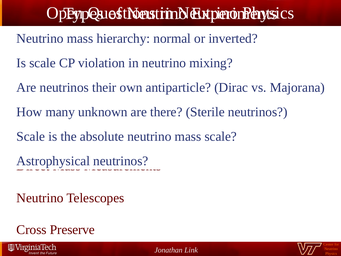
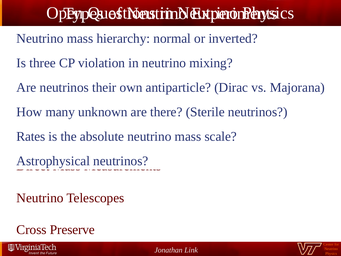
Is scale: scale -> three (43, 63)
Scale: Scale -> Rates (31, 136)
